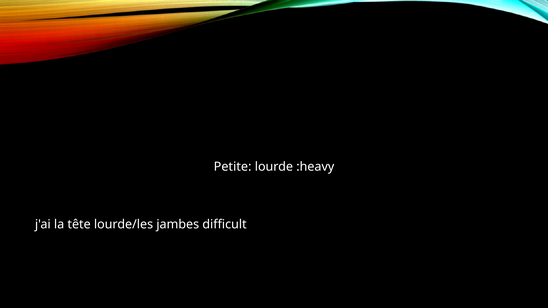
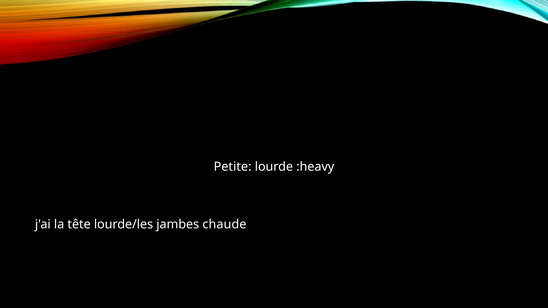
difficult: difficult -> chaude (224, 224)
